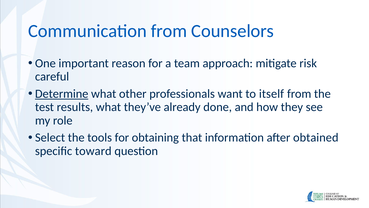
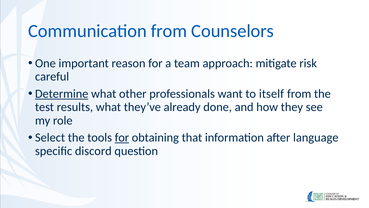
for underline: none -> present (122, 137)
obtained: obtained -> language (316, 137)
toward: toward -> discord (93, 151)
